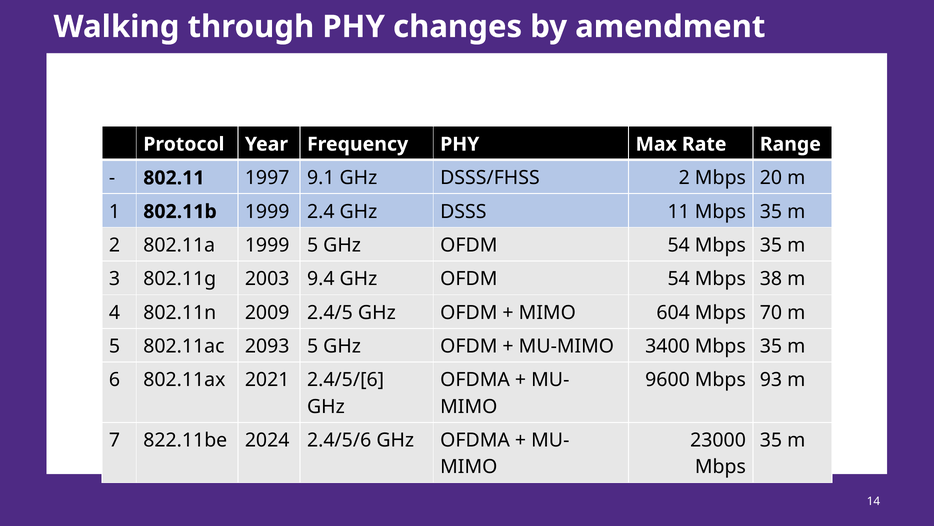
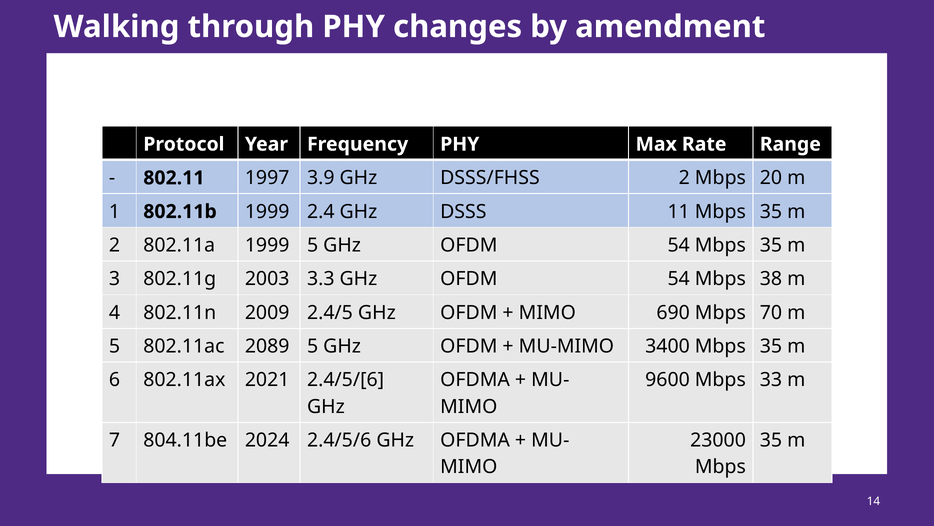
9.1: 9.1 -> 3.9 (321, 178)
9.4: 9.4 -> 3.3 (321, 279)
604: 604 -> 690 (673, 312)
2093: 2093 -> 2089 (267, 346)
93: 93 -> 33 (771, 380)
822.11be: 822.11be -> 804.11be (185, 440)
